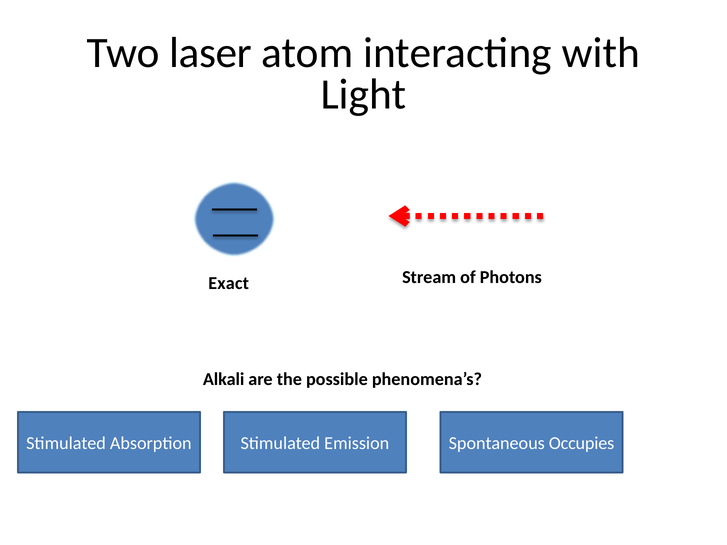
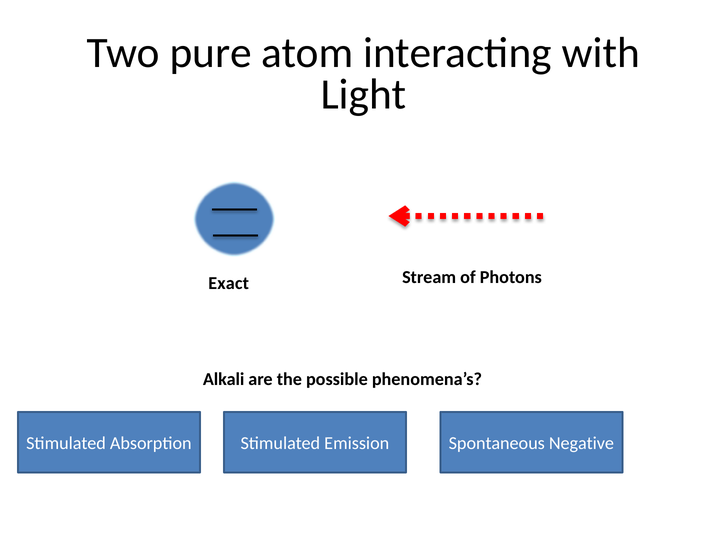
laser: laser -> pure (211, 53)
Occupies: Occupies -> Negative (581, 444)
